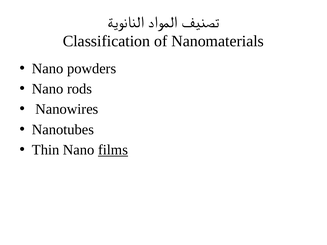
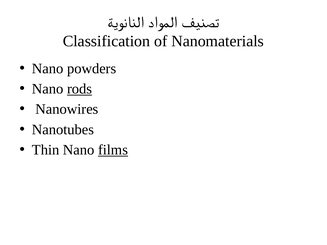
rods underline: none -> present (80, 89)
